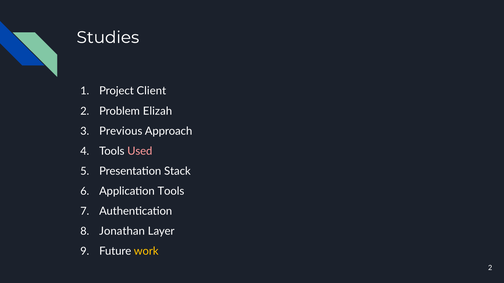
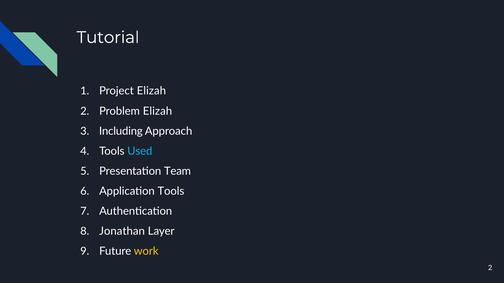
Studies: Studies -> Tutorial (108, 37)
Project Client: Client -> Elizah (151, 91)
Previous: Previous -> Including (121, 131)
Used colour: pink -> light blue (140, 151)
Stack: Stack -> Team (177, 171)
